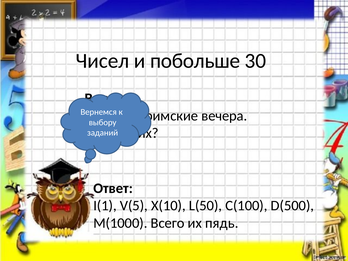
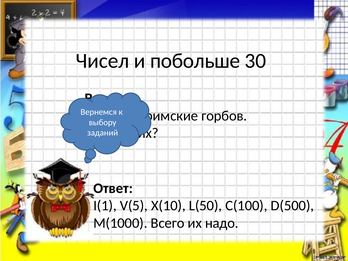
вечера: вечера -> горбов (224, 116)
пядь: пядь -> надо (222, 223)
